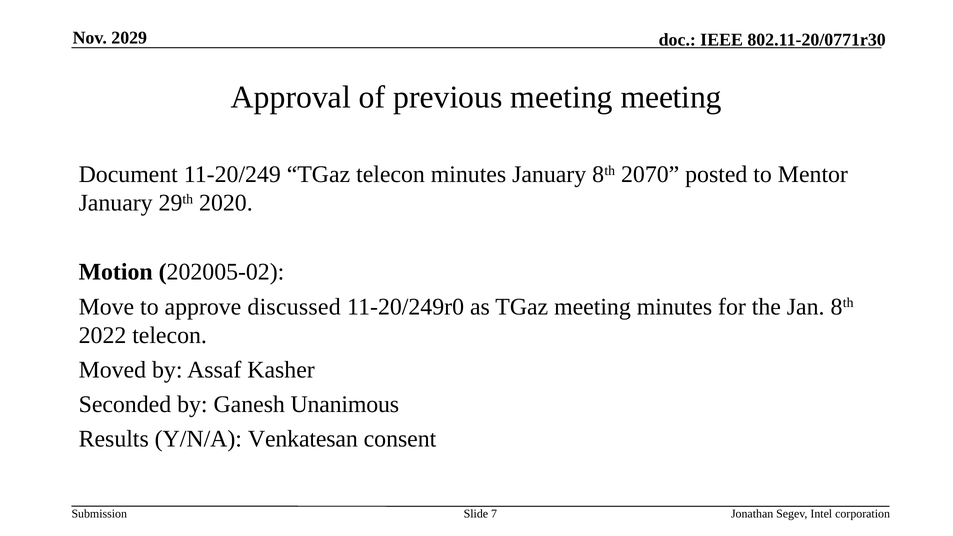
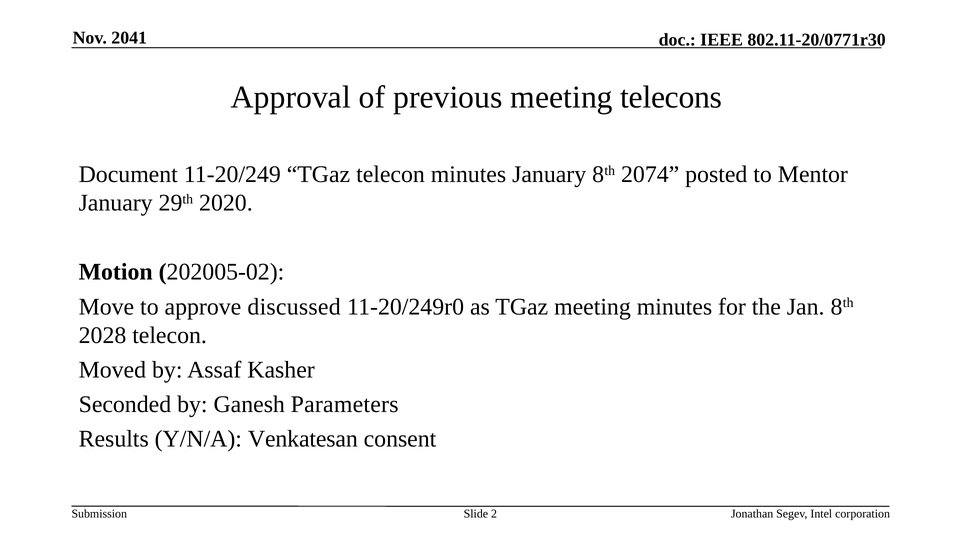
2029: 2029 -> 2041 (129, 38)
meeting meeting: meeting -> telecons (671, 97)
2070: 2070 -> 2074 (650, 174)
2022: 2022 -> 2028 (103, 335)
Unanimous: Unanimous -> Parameters (345, 404)
7: 7 -> 2 (494, 514)
